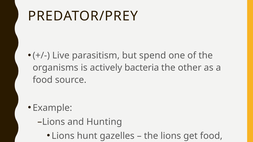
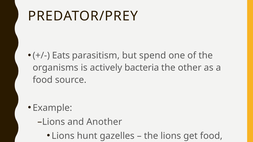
Live: Live -> Eats (61, 56)
Hunting: Hunting -> Another (104, 122)
